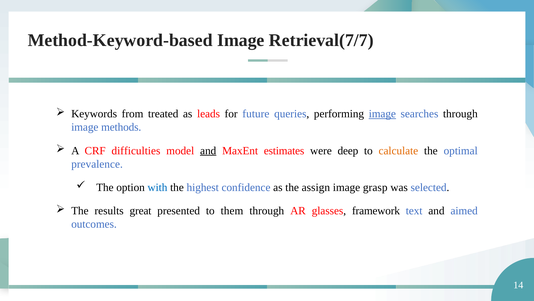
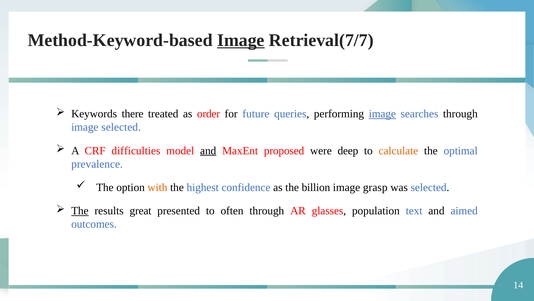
Image underline: none -> present (241, 40)
from: from -> there (133, 114)
leads: leads -> order (209, 114)
image methods: methods -> selected (121, 127)
estimates: estimates -> proposed (284, 150)
with colour: blue -> orange (157, 187)
assign: assign -> billion (316, 187)
The underline: none -> present (80, 210)
them: them -> often (232, 210)
framework: framework -> population (376, 210)
